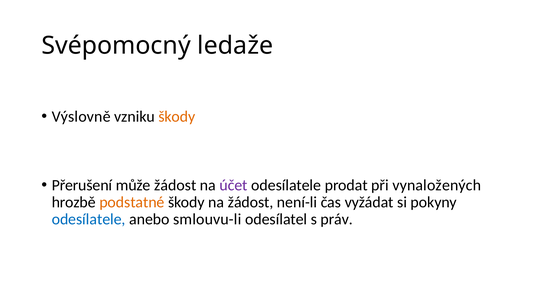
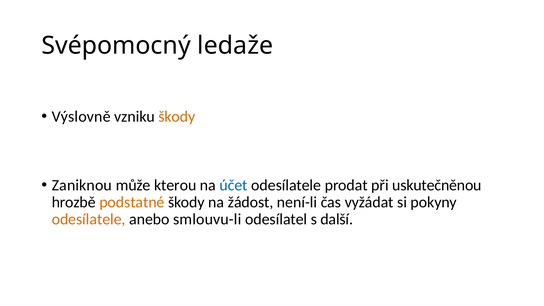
Přerušení: Přerušení -> Zaniknou (82, 185)
může žádost: žádost -> kterou (175, 185)
účet colour: purple -> blue (234, 185)
vynaložených: vynaložených -> uskutečněnou (437, 185)
odesílatele colour: blue -> orange (89, 219)
práv: práv -> další (337, 219)
